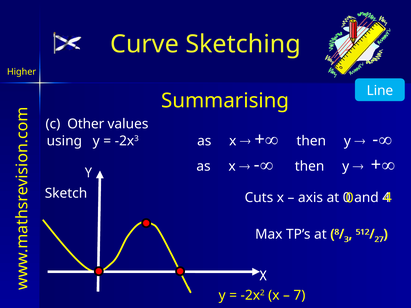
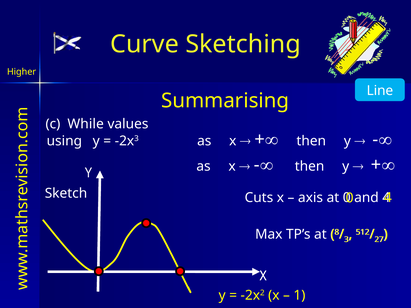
Other: Other -> While (86, 124)
7: 7 -> 1 (299, 295)
